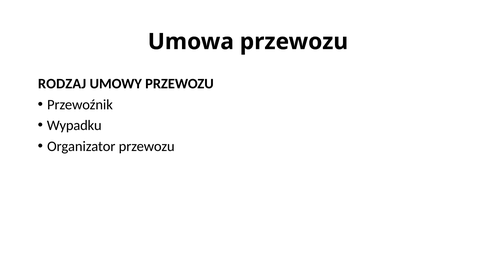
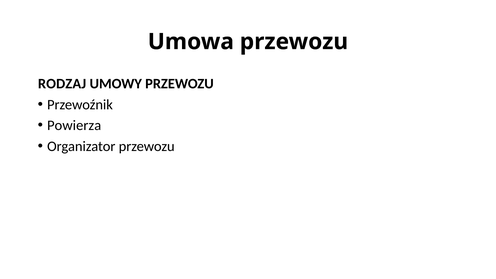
Wypadku: Wypadku -> Powierza (74, 125)
